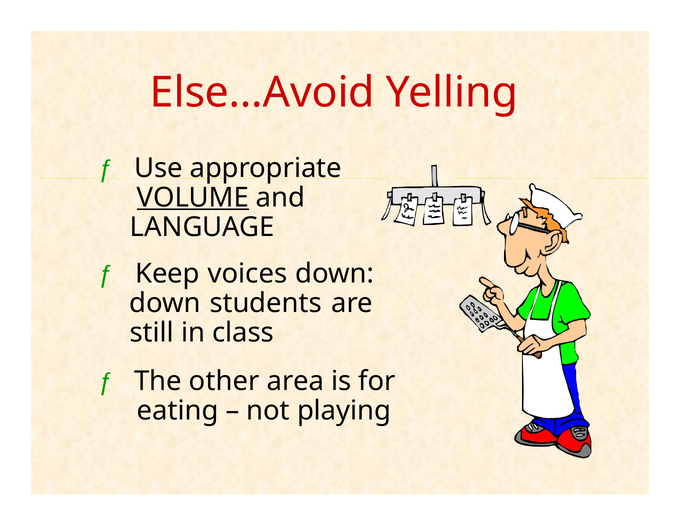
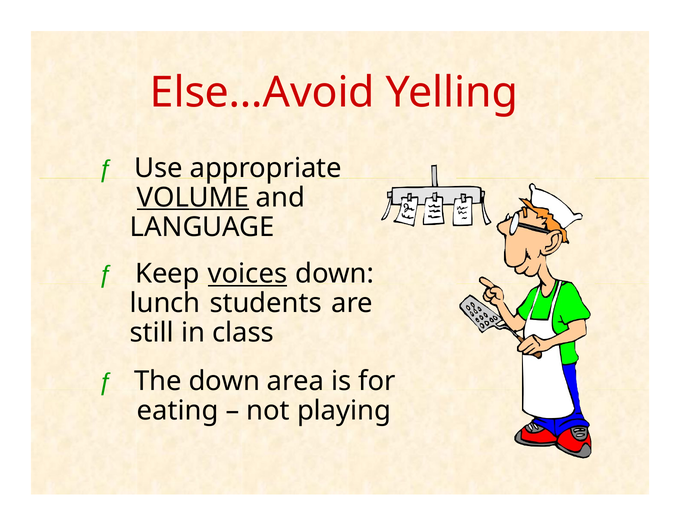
voices underline: none -> present (248, 274)
down: down -> lunch (165, 303)
The other: other -> down (224, 381)
